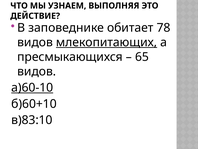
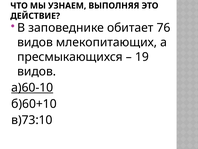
78: 78 -> 76 (164, 28)
млекопитающих underline: present -> none (107, 42)
65: 65 -> 19 (142, 57)
в)83:10: в)83:10 -> в)73:10 (32, 120)
